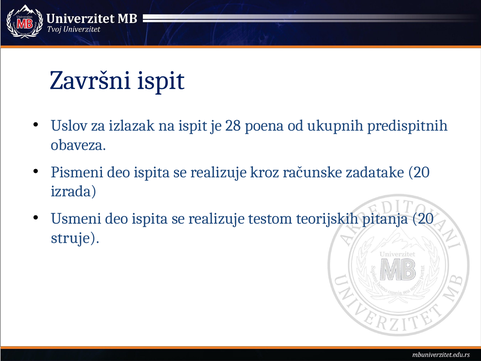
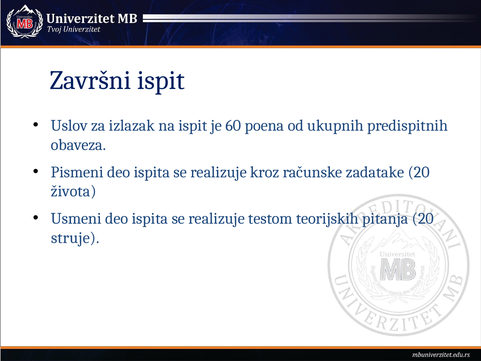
28: 28 -> 60 (233, 125)
izrada: izrada -> života (74, 191)
